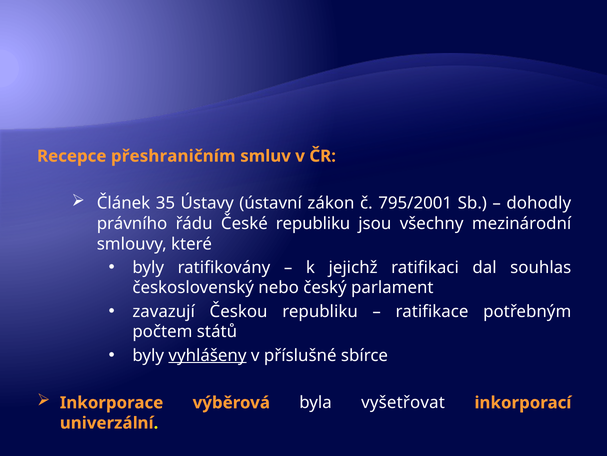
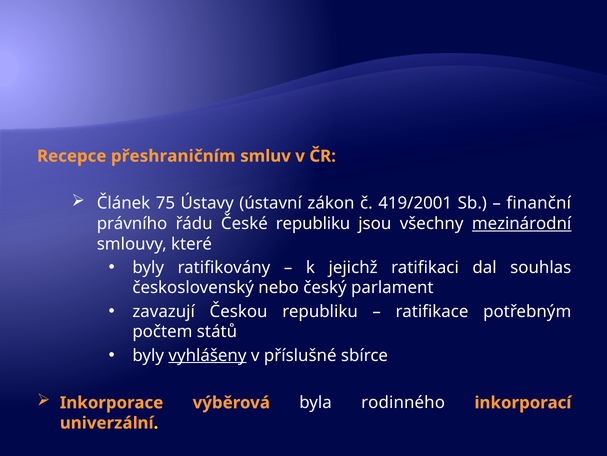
35: 35 -> 75 (165, 203)
795/2001: 795/2001 -> 419/2001 (415, 203)
dohodly: dohodly -> finanční (539, 203)
mezinárodní underline: none -> present (522, 223)
vyšetřovat: vyšetřovat -> rodinného (403, 402)
